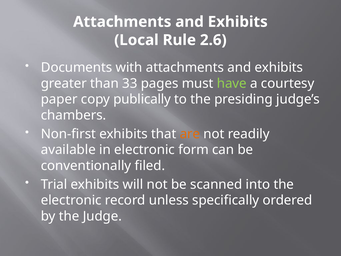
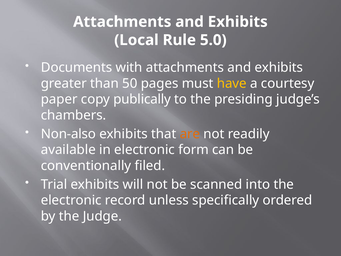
2.6: 2.6 -> 5.0 (213, 40)
33: 33 -> 50 (130, 83)
have colour: light green -> yellow (232, 83)
Non-first: Non-first -> Non-also (68, 134)
